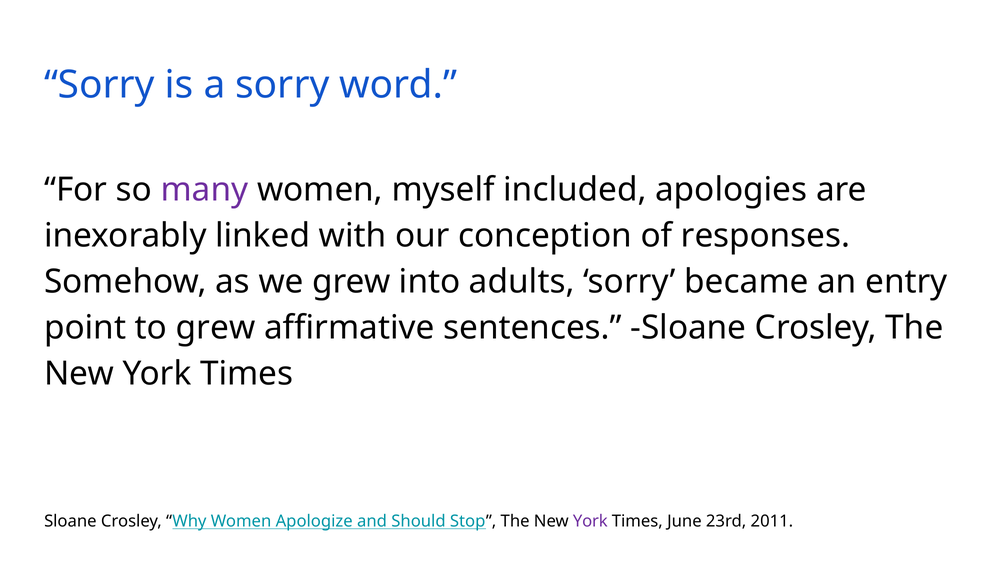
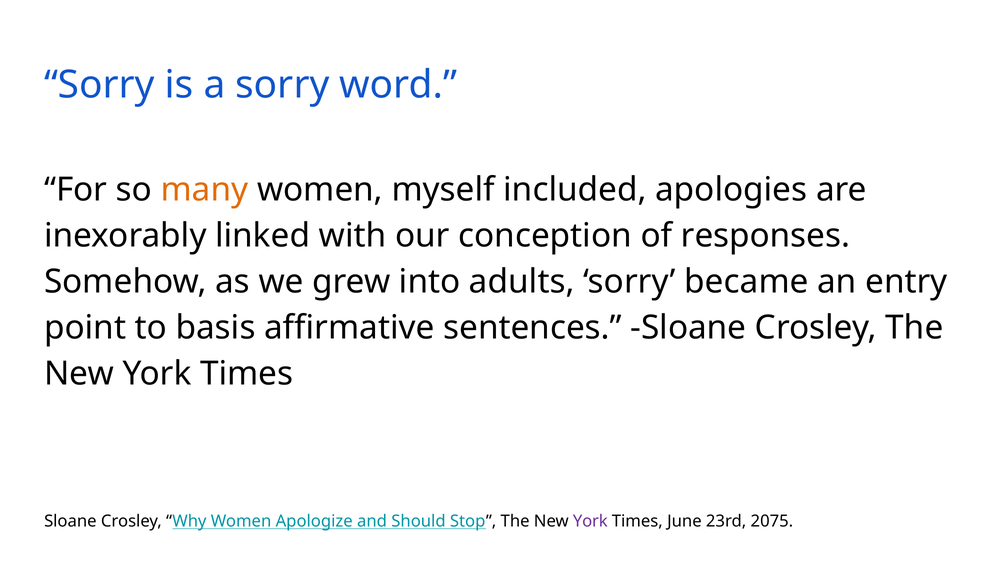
many colour: purple -> orange (205, 190)
to grew: grew -> basis (216, 328)
2011: 2011 -> 2075 (772, 521)
